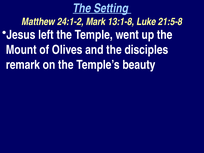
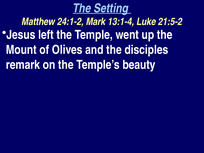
13:1-8: 13:1-8 -> 13:1-4 (121, 22)
21:5-8: 21:5-8 -> 21:5-2 (170, 22)
